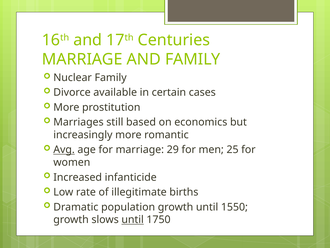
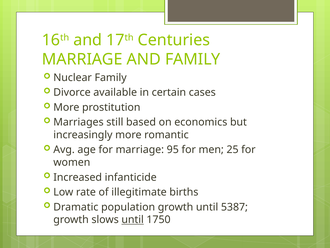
Avg underline: present -> none (64, 149)
29: 29 -> 95 (173, 149)
1550: 1550 -> 5387 (234, 207)
